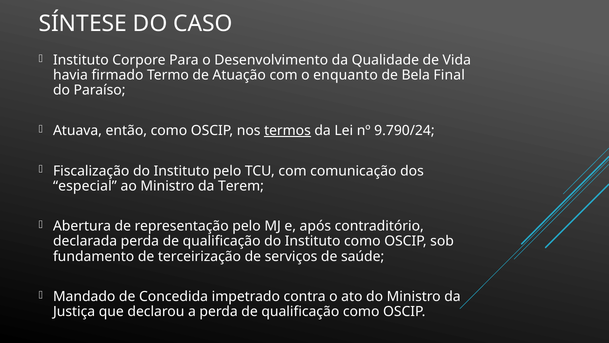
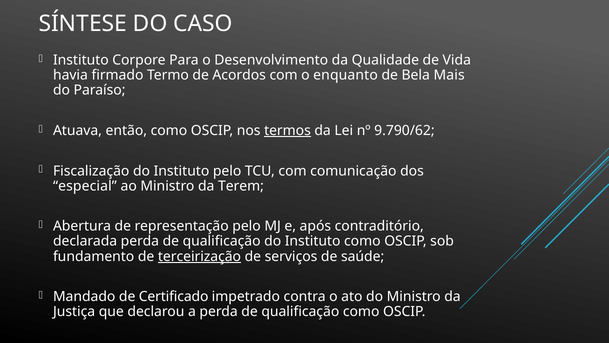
Atuação: Atuação -> Acordos (239, 75)
Final: Final -> Mais (449, 75)
9.790/24: 9.790/24 -> 9.790/62 (404, 130)
terceirização underline: none -> present (200, 256)
Concedida: Concedida -> Certificado (174, 296)
